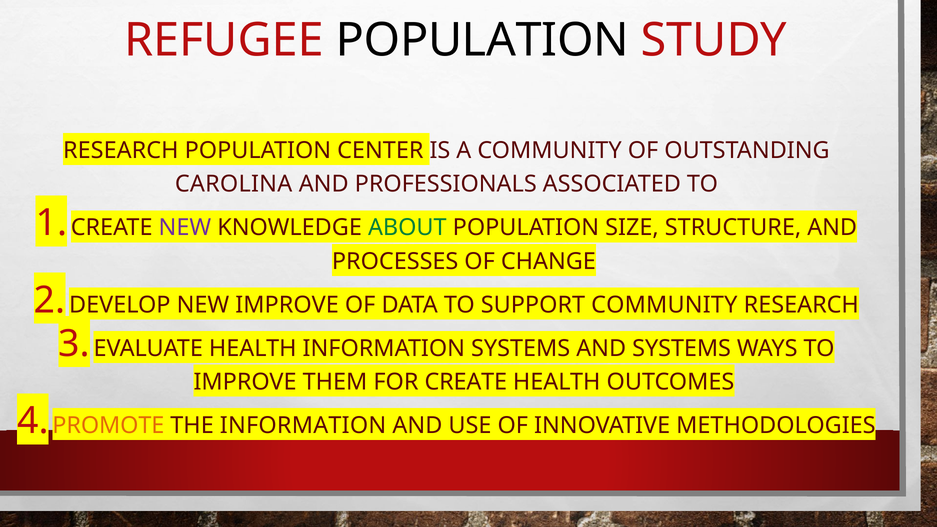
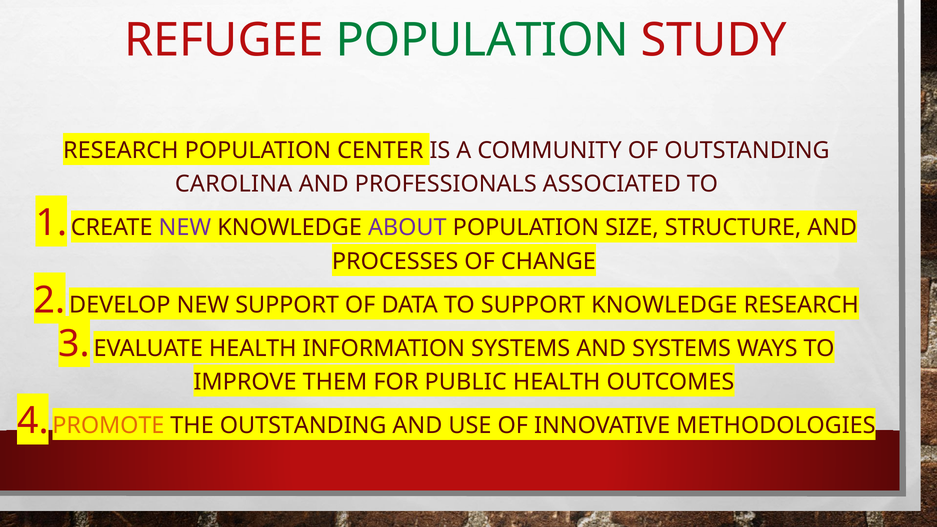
POPULATION colour: black -> green (482, 40)
ABOUT colour: green -> purple (407, 228)
NEW IMPROVE: IMPROVE -> SUPPORT (287, 305)
SUPPORT COMMUNITY: COMMUNITY -> KNOWLEDGE (664, 305)
FOR CREATE: CREATE -> PUBLIC (466, 382)
THE INFORMATION: INFORMATION -> OUTSTANDING (303, 426)
